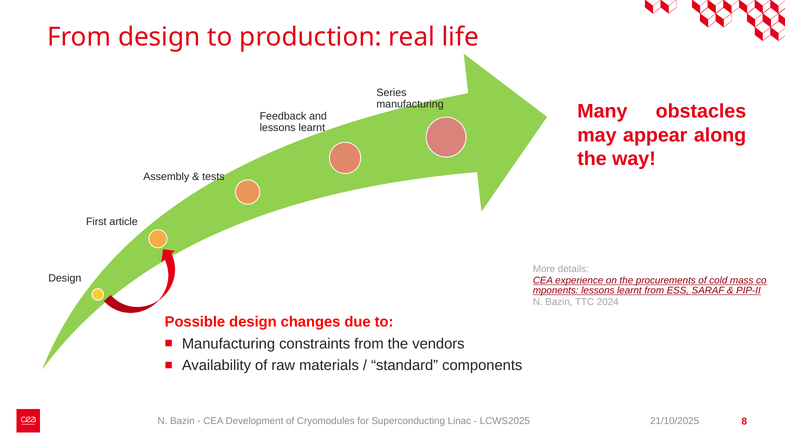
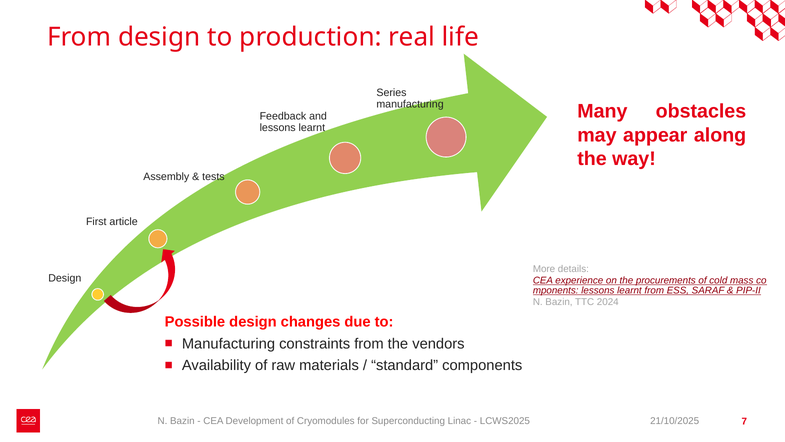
8: 8 -> 7 (744, 421)
